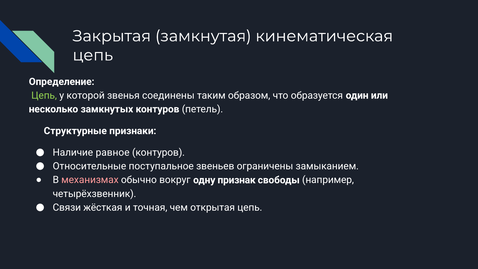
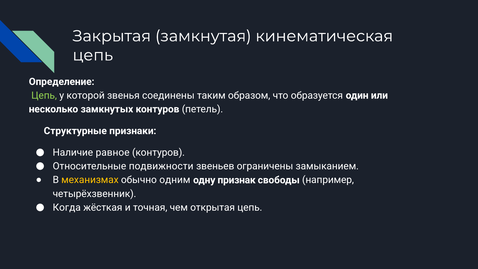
поступальное: поступальное -> подвижности (161, 166)
механизмах colour: pink -> yellow (90, 180)
вокруг: вокруг -> одним (175, 180)
Связи: Связи -> Когда (67, 207)
